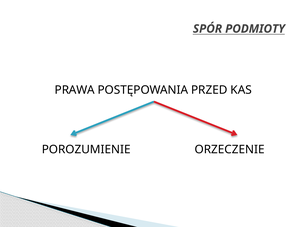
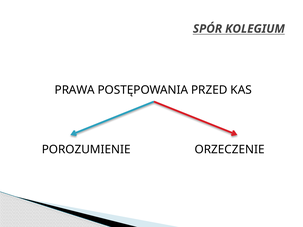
PODMIOTY: PODMIOTY -> KOLEGIUM (255, 29)
